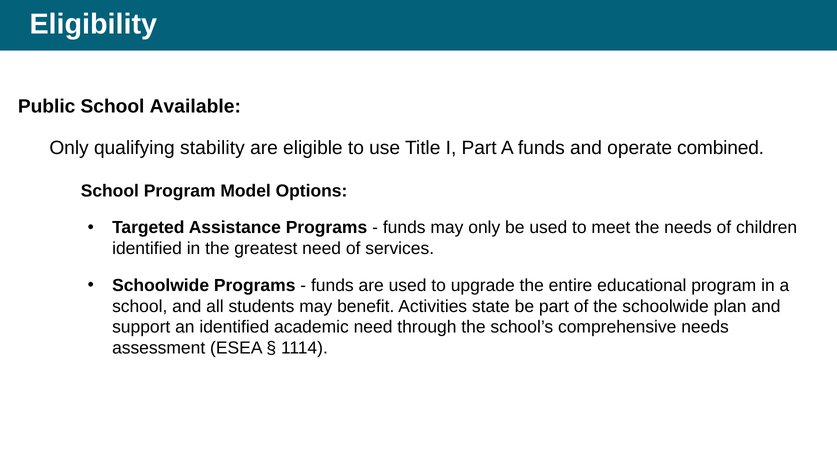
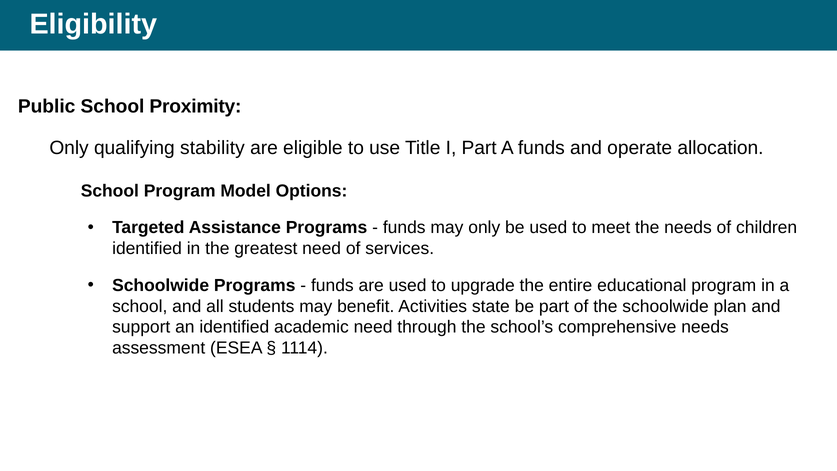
Available: Available -> Proximity (195, 106)
combined: combined -> allocation (720, 148)
